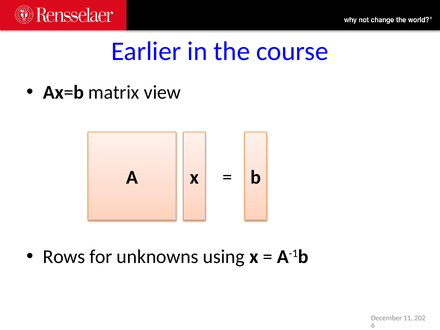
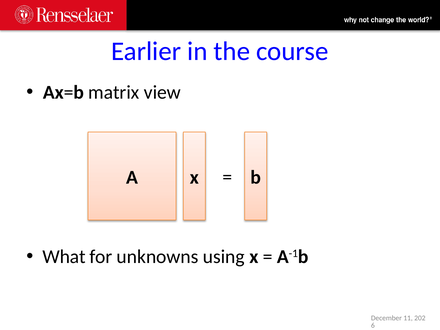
Rows: Rows -> What (64, 257)
